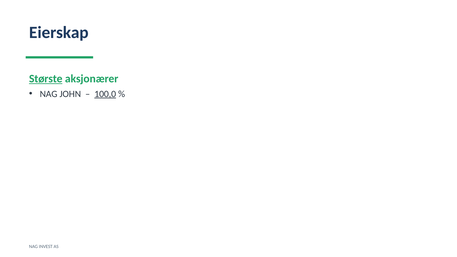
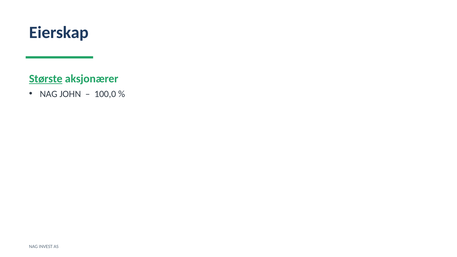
100,0 underline: present -> none (105, 94)
